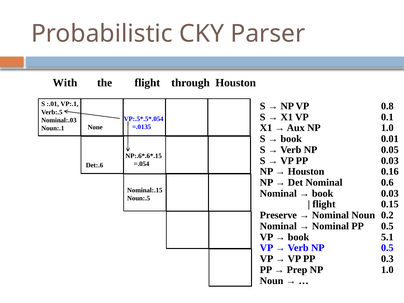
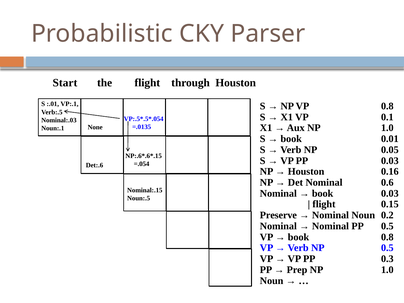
With: With -> Start (65, 83)
book 5.1: 5.1 -> 0.8 (387, 237)
